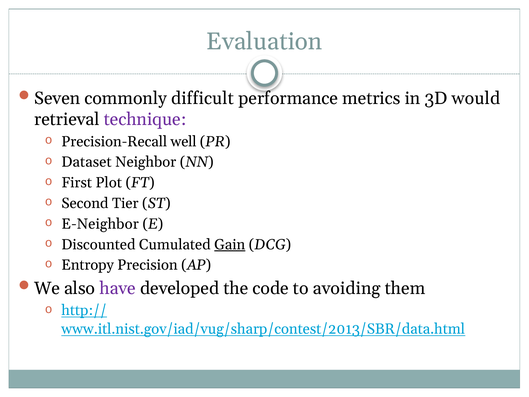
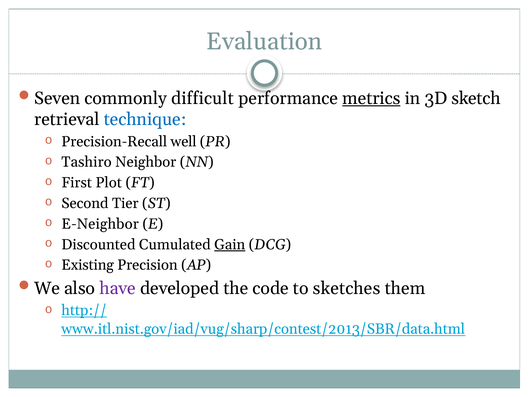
metrics underline: none -> present (371, 98)
would: would -> sketch (476, 98)
technique colour: purple -> blue (145, 119)
Dataset: Dataset -> Tashiro (87, 162)
Entropy: Entropy -> Existing (88, 265)
avoiding: avoiding -> sketches (347, 288)
